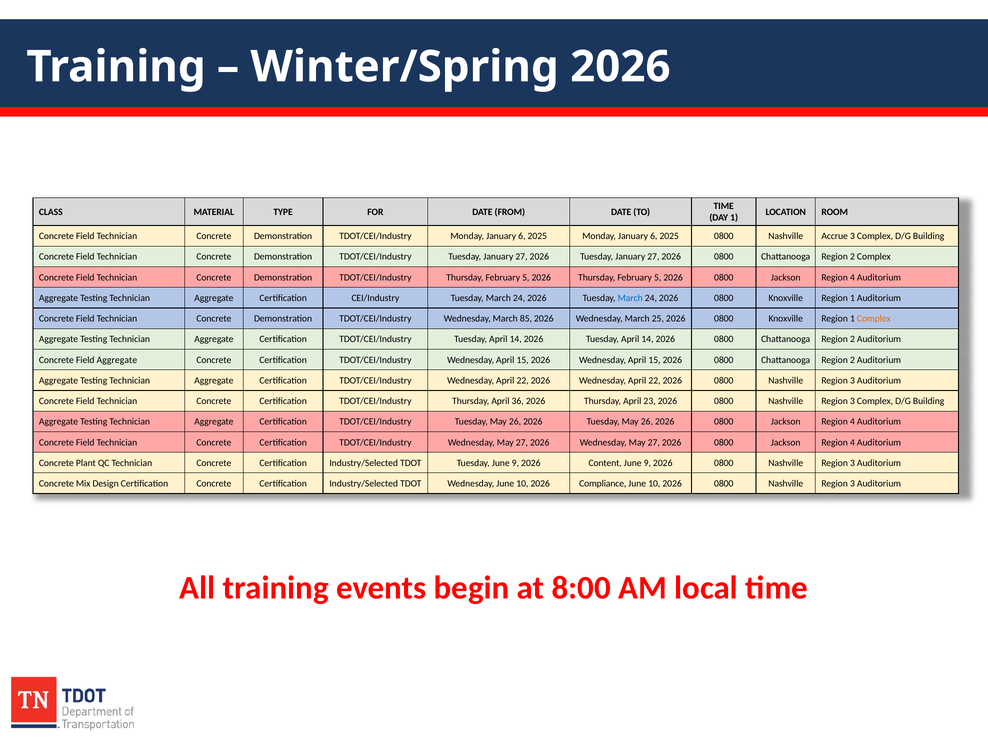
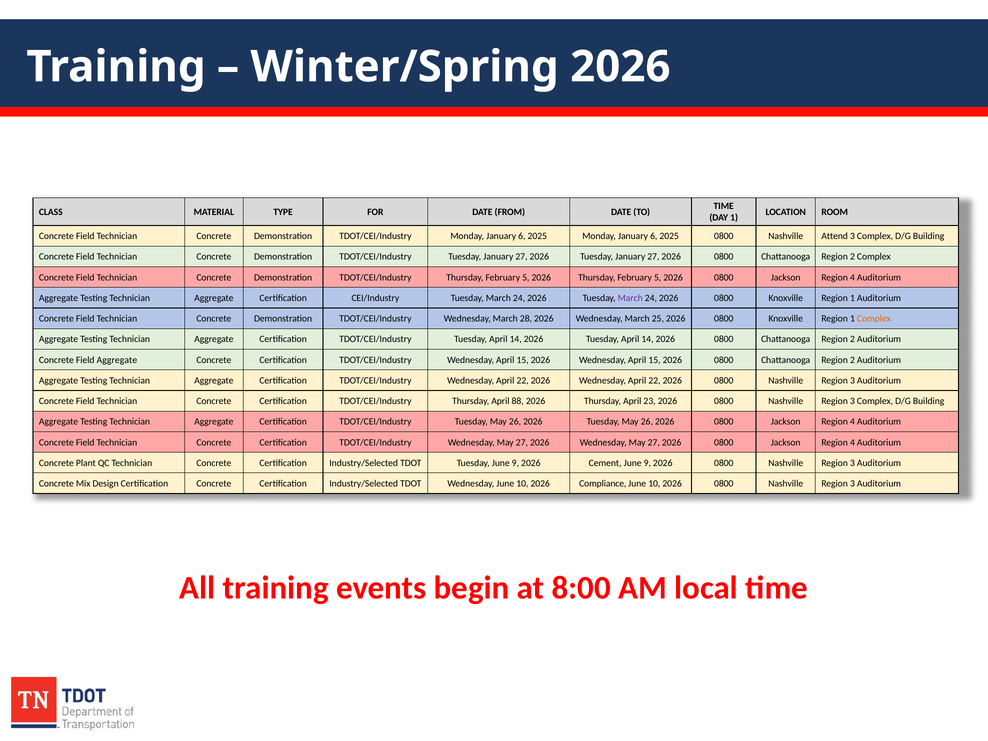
Accrue: Accrue -> Attend (835, 236)
March colour: blue -> purple (630, 298)
85: 85 -> 28 (526, 319)
36: 36 -> 88 (518, 401)
Content: Content -> Cement (605, 463)
